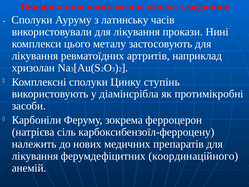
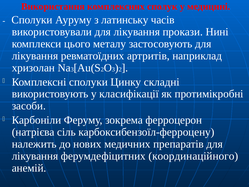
ступінь: ступінь -> складні (162, 82)
діамінсрібла: діамінсрібла -> класифікації (129, 94)
